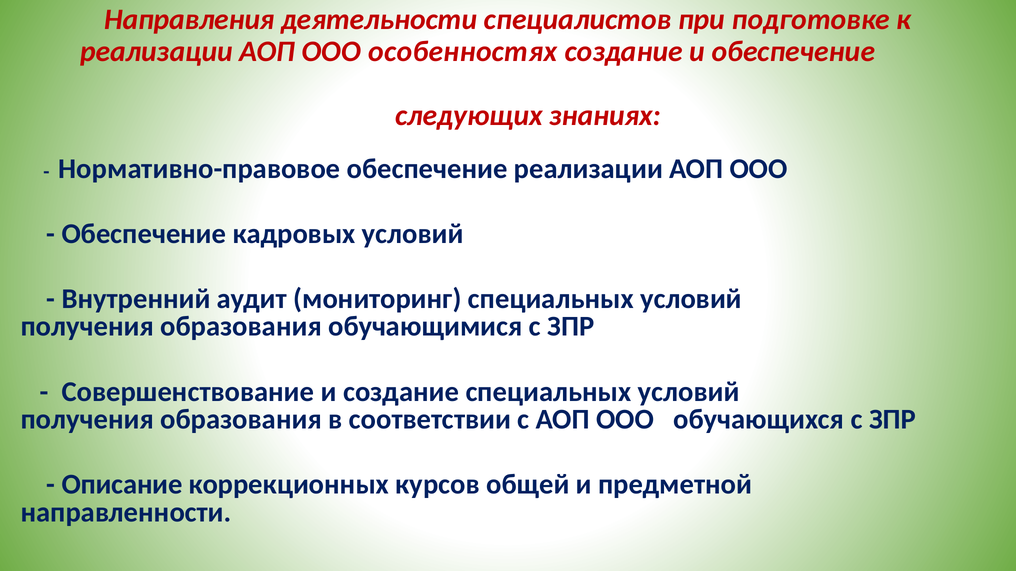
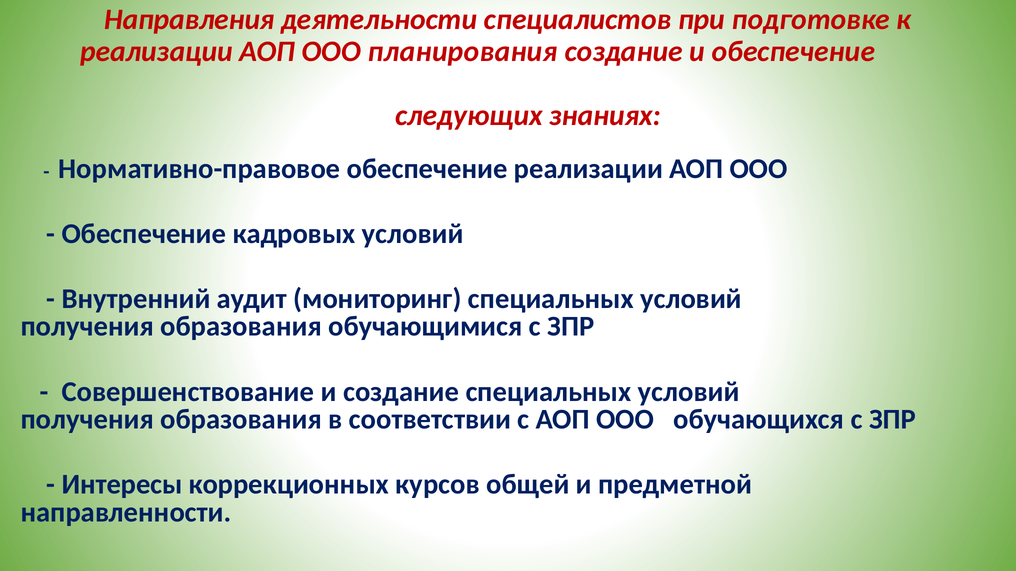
особенностях: особенностях -> планирования (463, 52)
Описание: Описание -> Интересы (122, 485)
